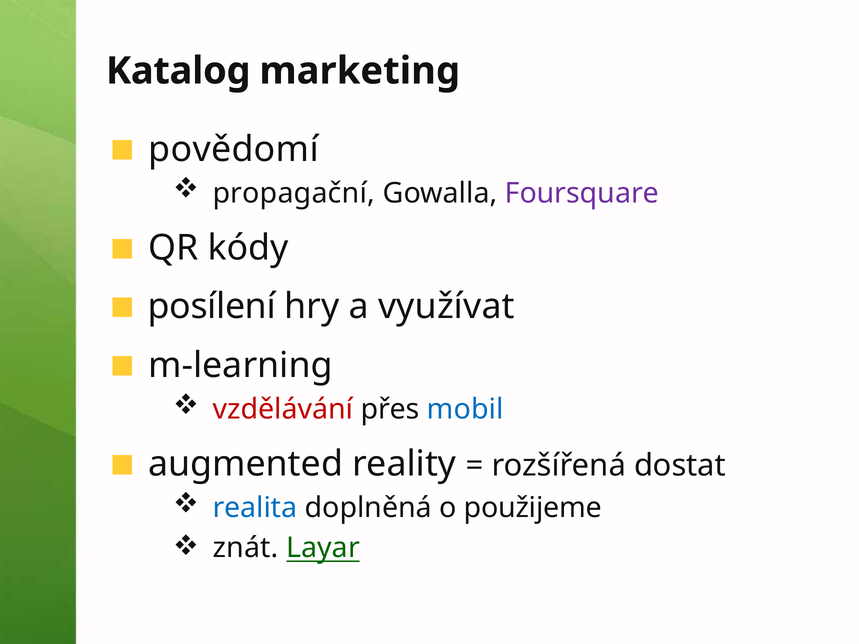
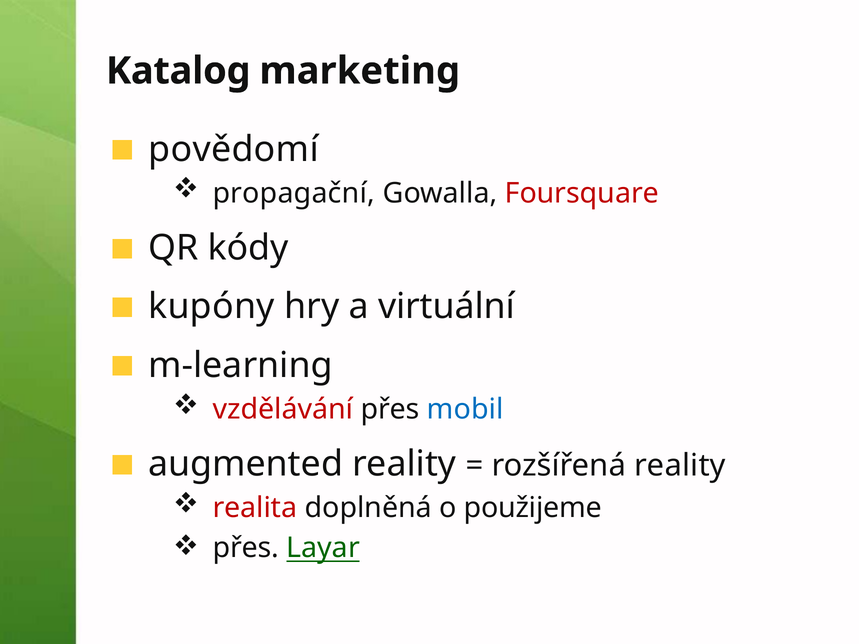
Foursquare colour: purple -> red (582, 193)
posílení: posílení -> kupóny (211, 307)
využívat: využívat -> virtuální (447, 307)
rozšířená dostat: dostat -> reality (680, 466)
realita colour: blue -> red (255, 508)
znát: znát -> přes (246, 548)
